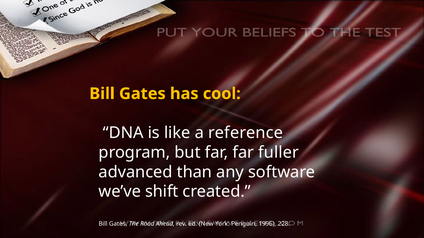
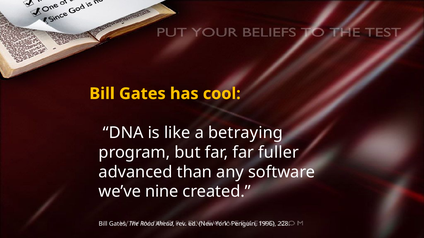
reference: reference -> betraying (246, 133)
shift: shift -> nine (162, 192)
